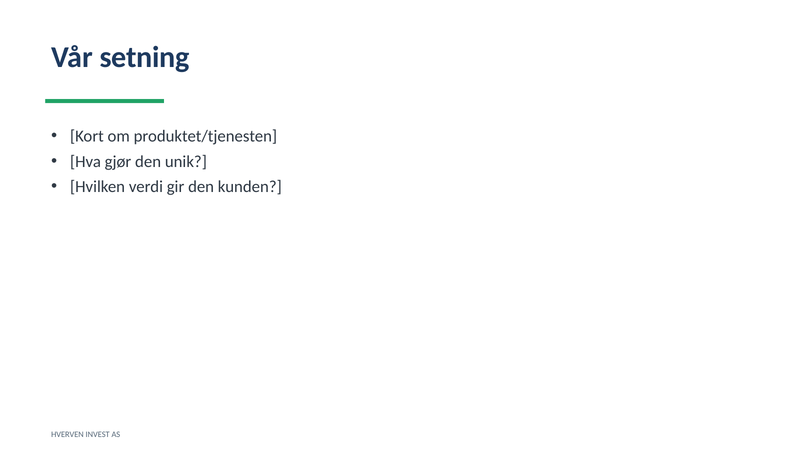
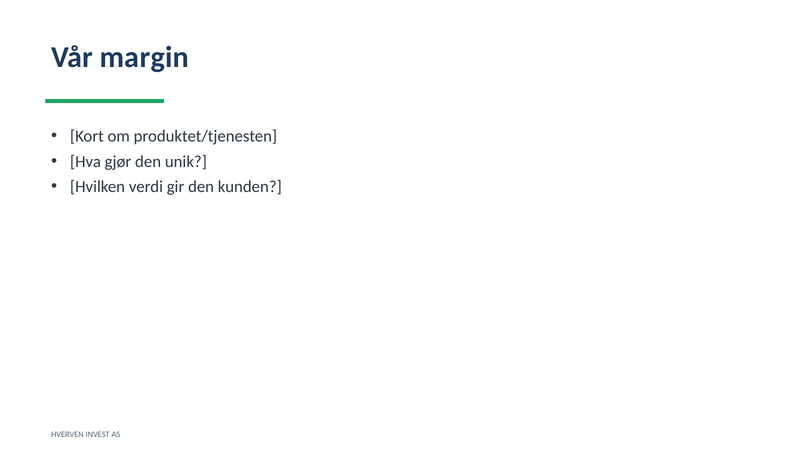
setning: setning -> margin (144, 57)
